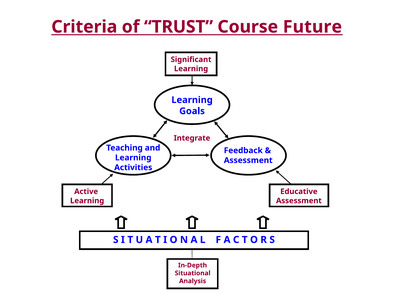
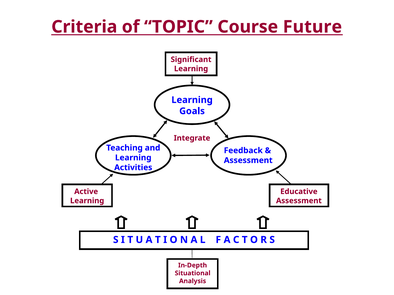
TRUST: TRUST -> TOPIC (178, 27)
